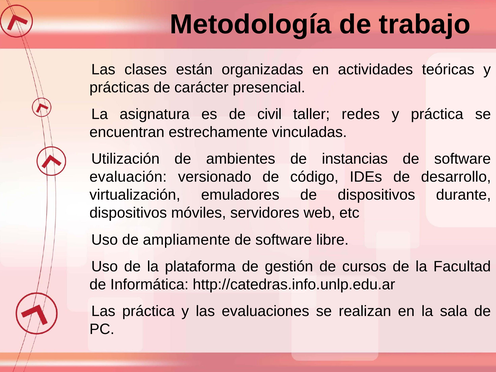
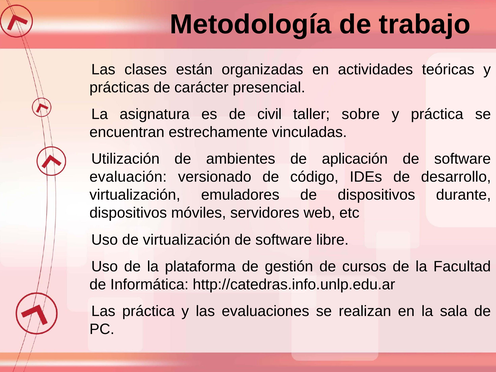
redes: redes -> sobre (361, 114)
instancias: instancias -> aplicación (355, 159)
de ampliamente: ampliamente -> virtualización (187, 240)
